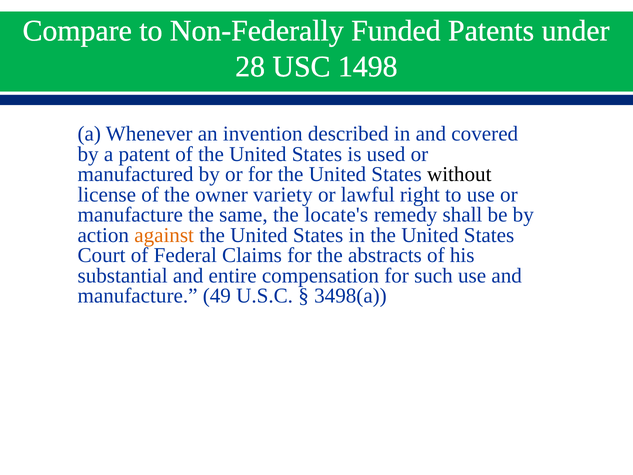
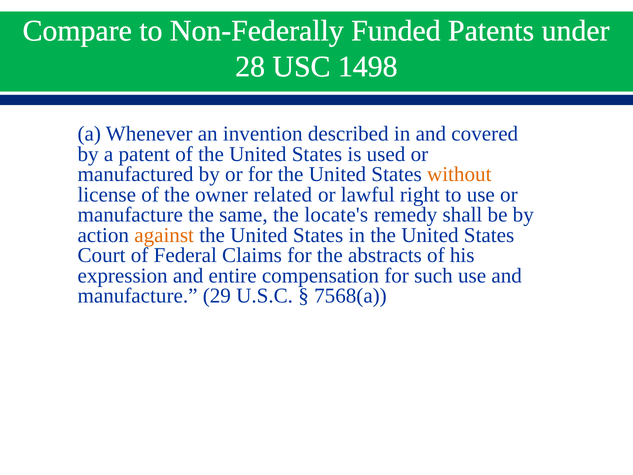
without colour: black -> orange (459, 174)
variety: variety -> related (283, 194)
substantial: substantial -> expression (123, 276)
49: 49 -> 29 (217, 296)
3498(a: 3498(a -> 7568(a (350, 296)
